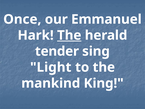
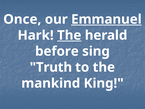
Emmanuel underline: none -> present (106, 19)
tender: tender -> before (57, 51)
Light: Light -> Truth (51, 67)
